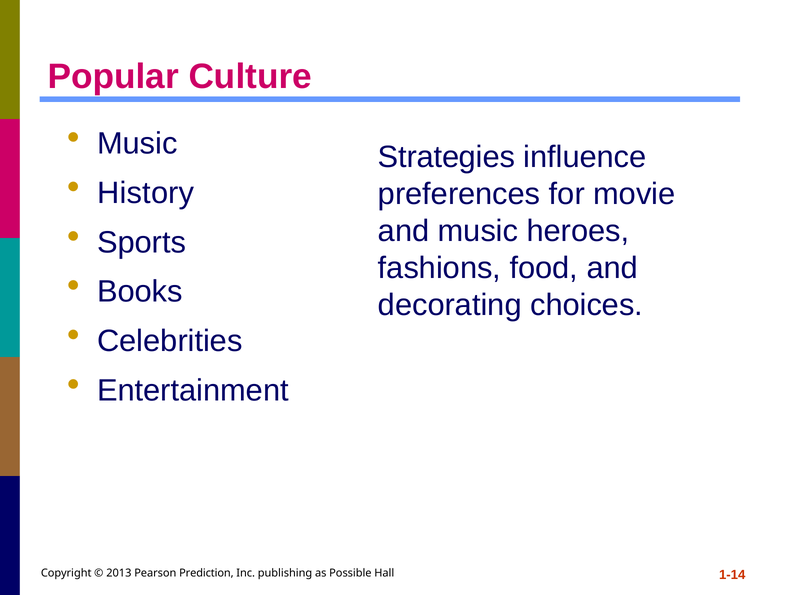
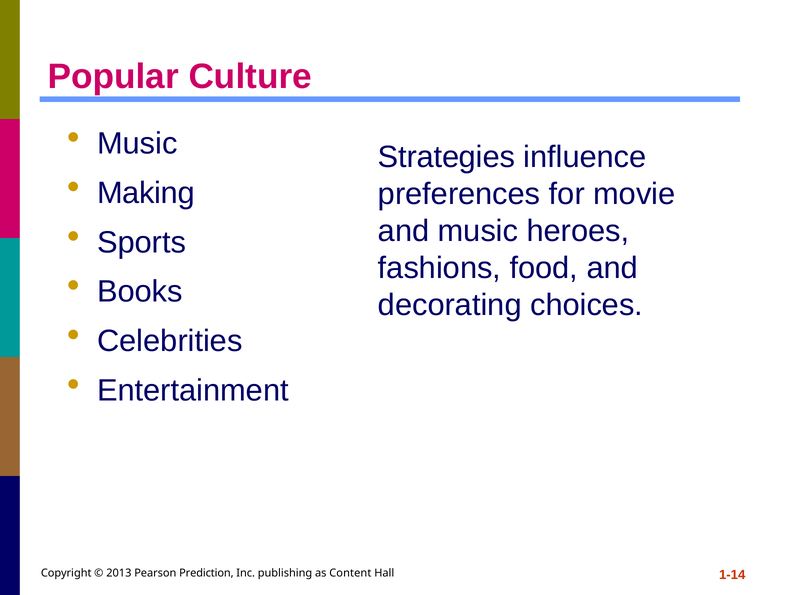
History: History -> Making (146, 193)
Possible: Possible -> Content (350, 573)
